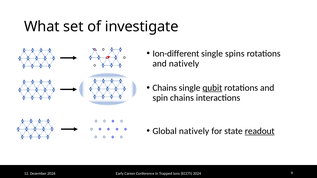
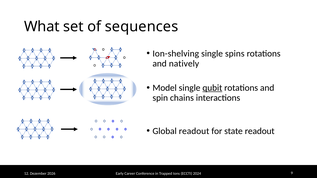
investigate: investigate -> sequences (142, 27)
Ion-different: Ion-different -> Ion-shelving (176, 54)
Chains: Chains -> Model (165, 88)
Global natively: natively -> readout (194, 131)
readout underline: present -> none (260, 131)
